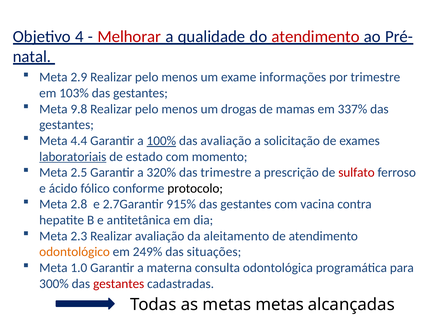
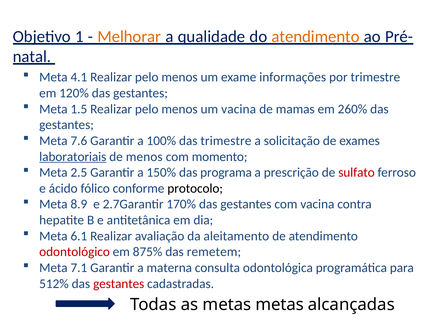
4: 4 -> 1 (79, 36)
Melhorar colour: red -> orange (129, 36)
atendimento colour: red -> orange (316, 36)
2.9: 2.9 -> 4.1 (79, 77)
103%: 103% -> 120% (74, 93)
9.8: 9.8 -> 1.5 (79, 109)
um drogas: drogas -> vacina (239, 109)
337%: 337% -> 260% (352, 109)
4.4: 4.4 -> 7.6 (79, 141)
100% underline: present -> none (161, 141)
das avaliação: avaliação -> trimestre (226, 141)
de estado: estado -> menos (144, 157)
320%: 320% -> 150% (161, 172)
das trimestre: trimestre -> programa (226, 172)
2.8: 2.8 -> 8.9 (79, 204)
915%: 915% -> 170% (181, 204)
2.3: 2.3 -> 6.1 (79, 236)
odontológico colour: orange -> red (75, 252)
249%: 249% -> 875% (148, 252)
situações: situações -> remetem (214, 252)
1.0: 1.0 -> 7.1 (79, 268)
300%: 300% -> 512% (54, 283)
